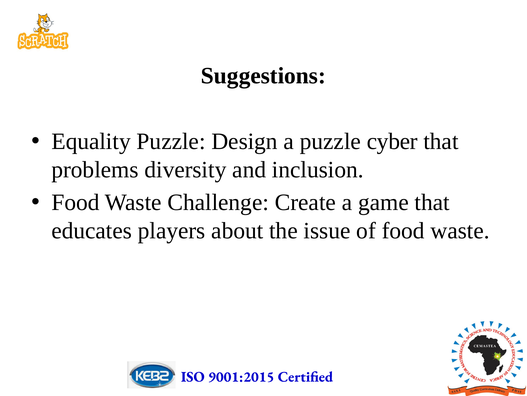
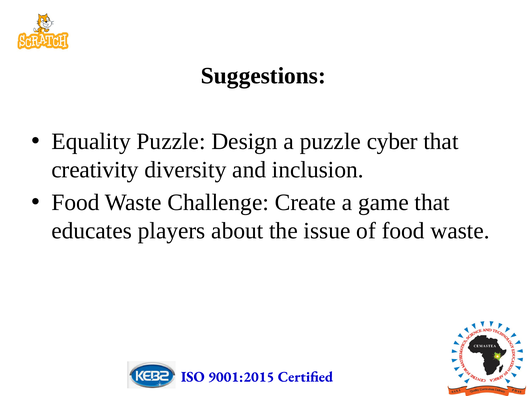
problems: problems -> creativity (95, 169)
